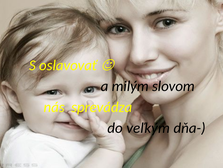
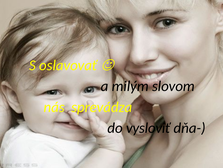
veľkým: veľkým -> vysloviť (148, 127)
